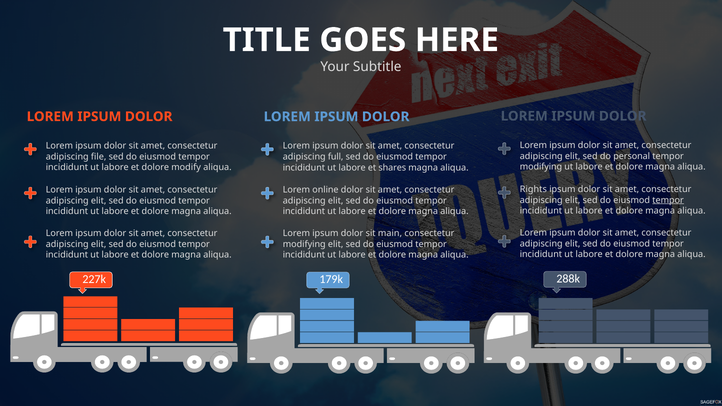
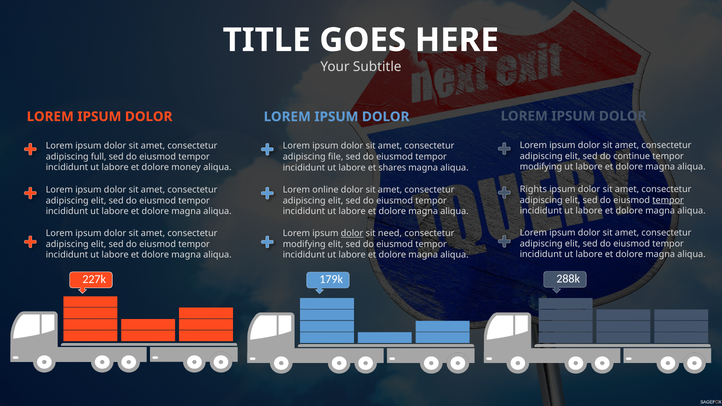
personal: personal -> continue (632, 156)
file: file -> full (99, 157)
full: full -> file (336, 157)
modify: modify -> money (186, 168)
dolor underline: none -> present (352, 233)
main: main -> need (390, 233)
